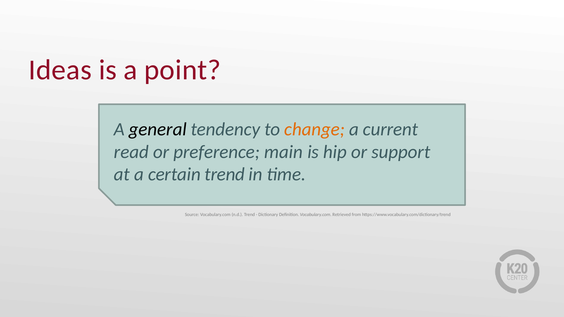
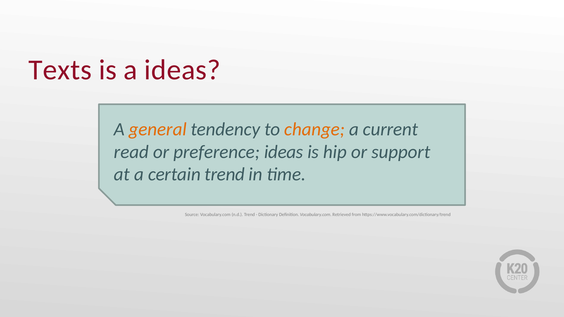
Ideas: Ideas -> Texts (60, 70)
a point: point -> ideas (182, 70)
general colour: black -> orange (158, 129)
preference main: main -> ideas (284, 152)
